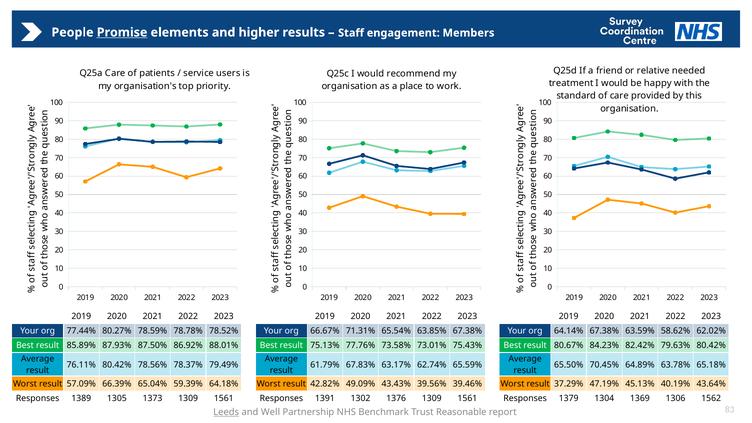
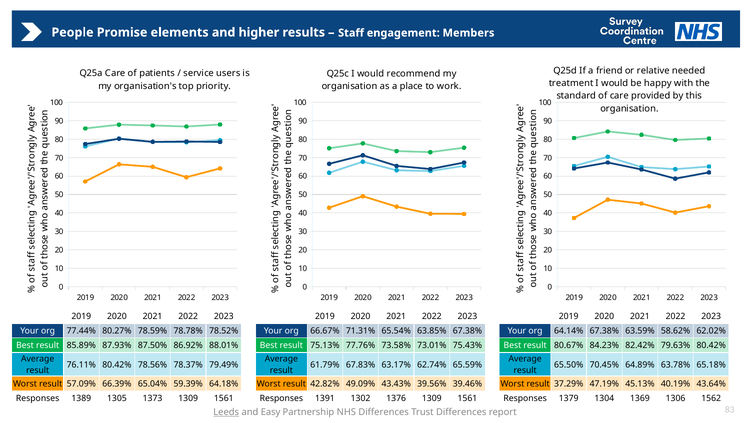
Promise underline: present -> none (122, 32)
Well: Well -> Easy (271, 412)
NHS Benchmark: Benchmark -> Differences (384, 412)
Trust Reasonable: Reasonable -> Differences (461, 412)
